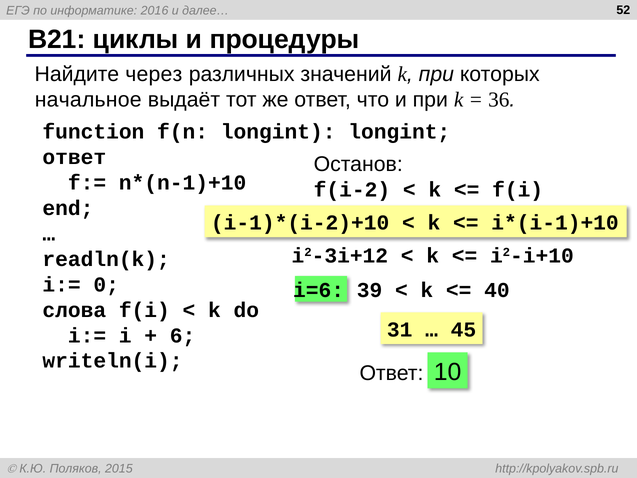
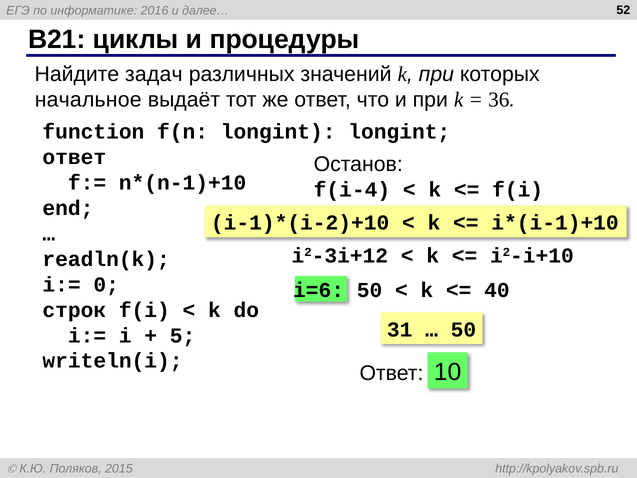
через: через -> задач (154, 74)
f(i-2: f(i-2 -> f(i-4 (352, 190)
i=6 39: 39 -> 50 (370, 290)
слова: слова -> строк (74, 310)
45: 45 -> 50 (463, 330)
6: 6 -> 5 (183, 335)
